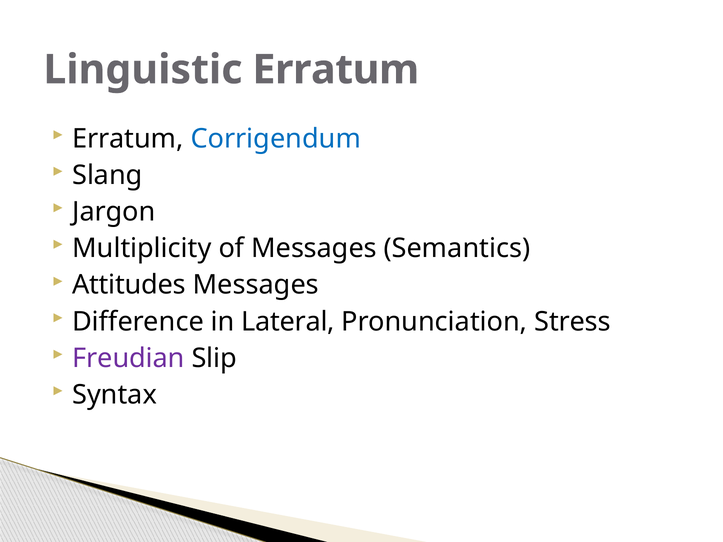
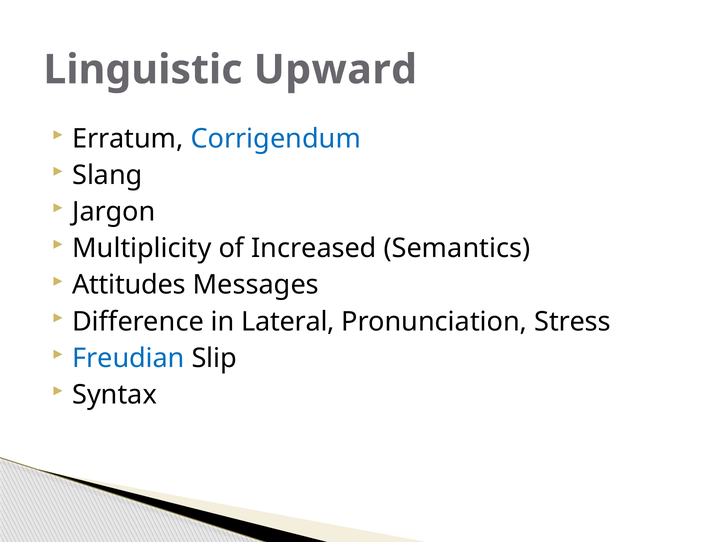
Linguistic Erratum: Erratum -> Upward (335, 70)
of Messages: Messages -> Increased (314, 249)
Freudian colour: purple -> blue (128, 358)
